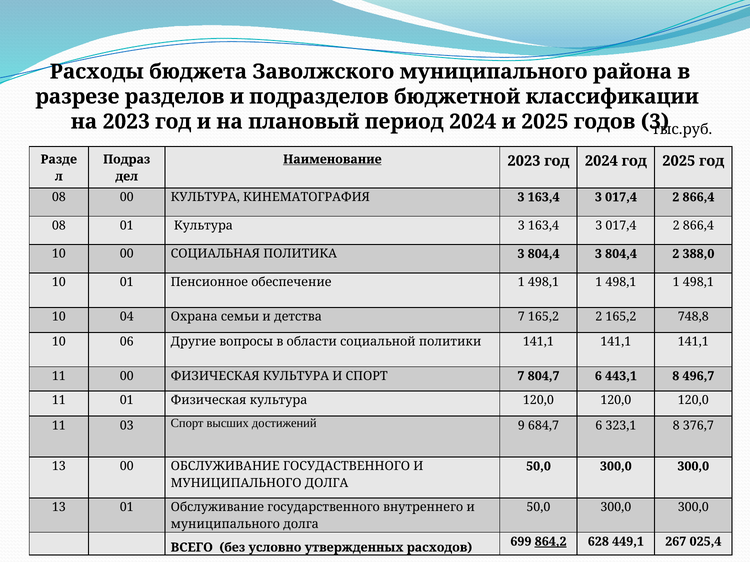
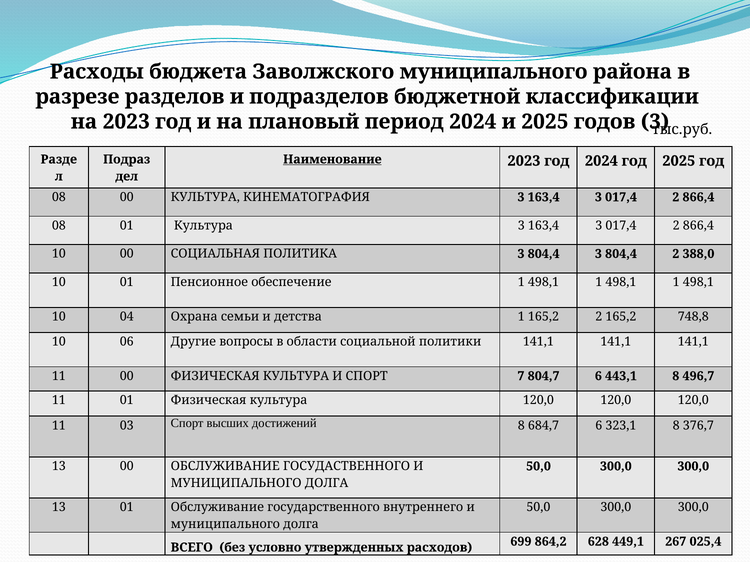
детства 7: 7 -> 1 (521, 317)
достижений 9: 9 -> 8 (521, 426)
864,2 underline: present -> none (551, 542)
